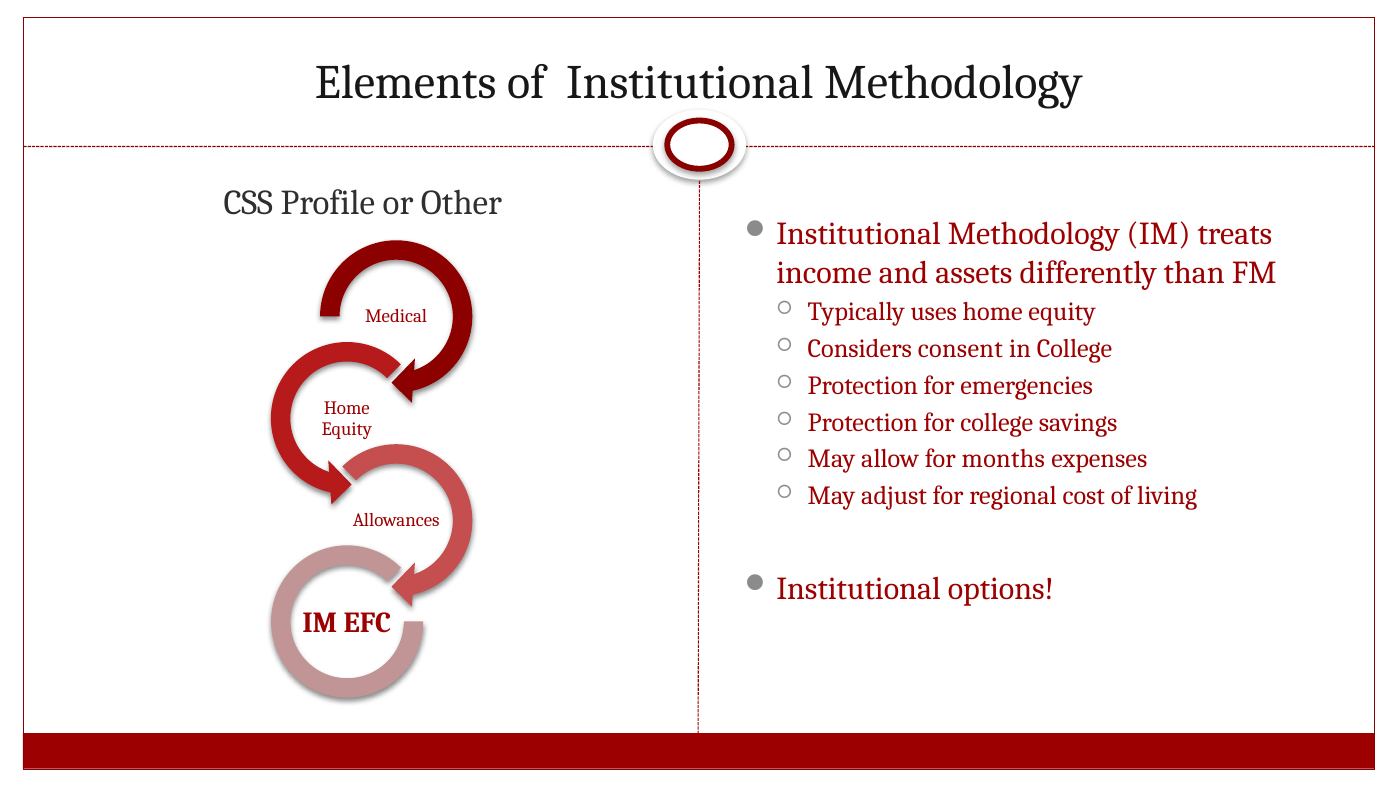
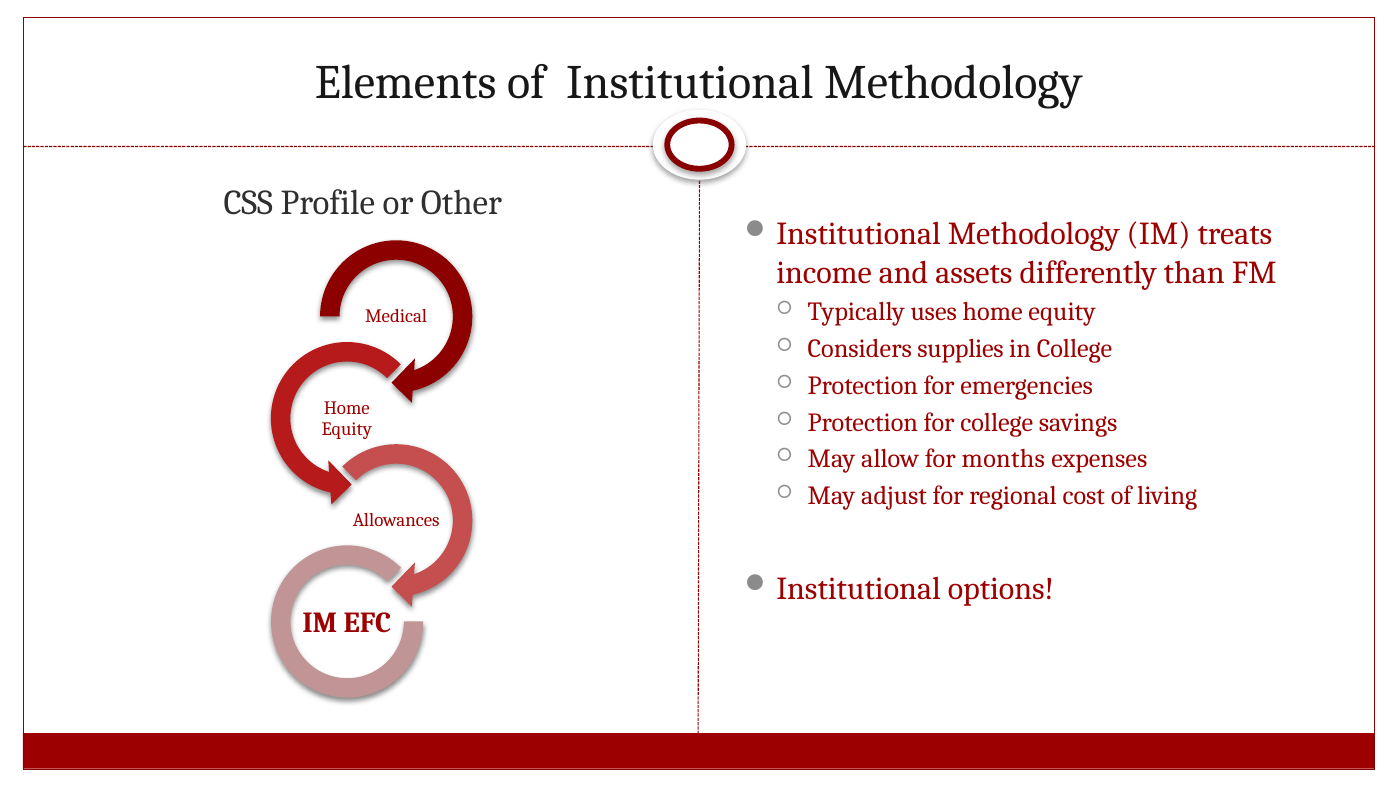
consent: consent -> supplies (961, 349)
